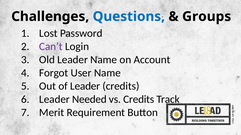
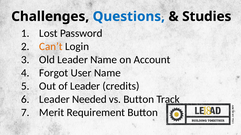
Groups: Groups -> Studies (207, 17)
Can’t colour: purple -> orange (51, 47)
vs Credits: Credits -> Button (139, 100)
